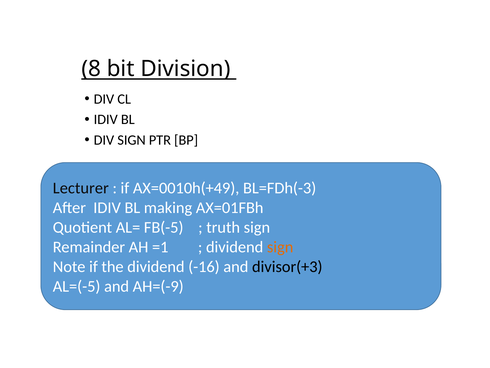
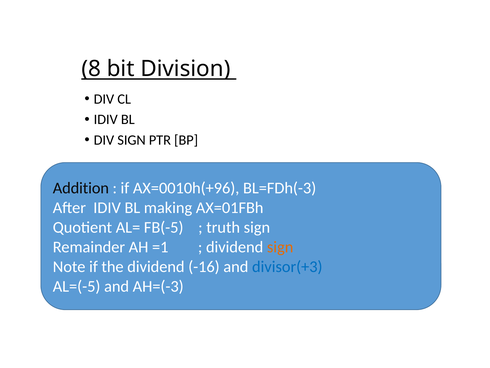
Lecturer: Lecturer -> Addition (81, 188)
AX=0010h(+49: AX=0010h(+49 -> AX=0010h(+96 (186, 188)
divisor(+3 colour: black -> blue (287, 266)
AH=(-9: AH=(-9 -> AH=(-3 (158, 286)
